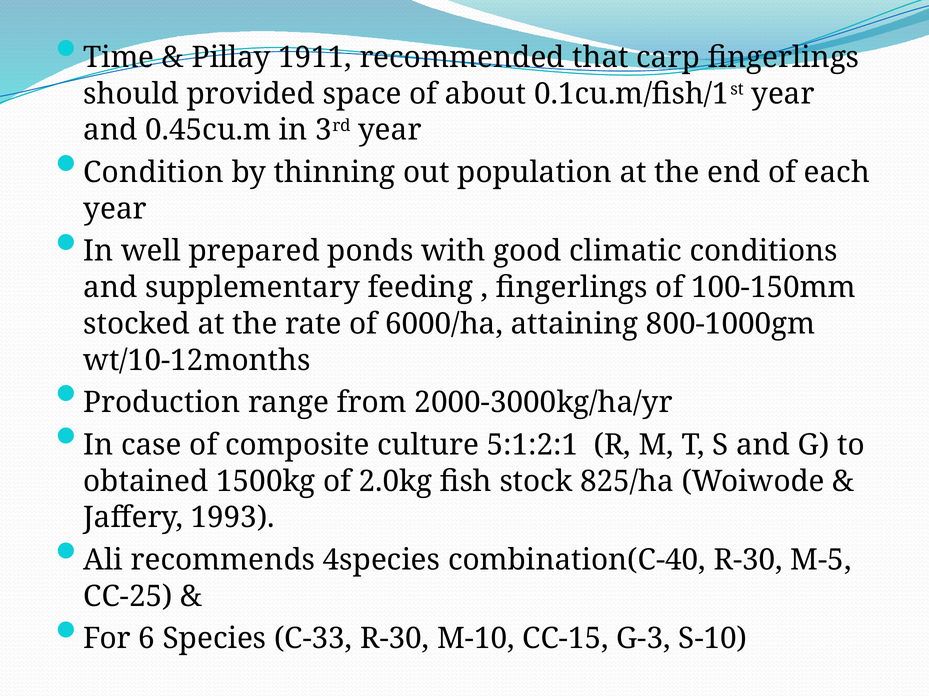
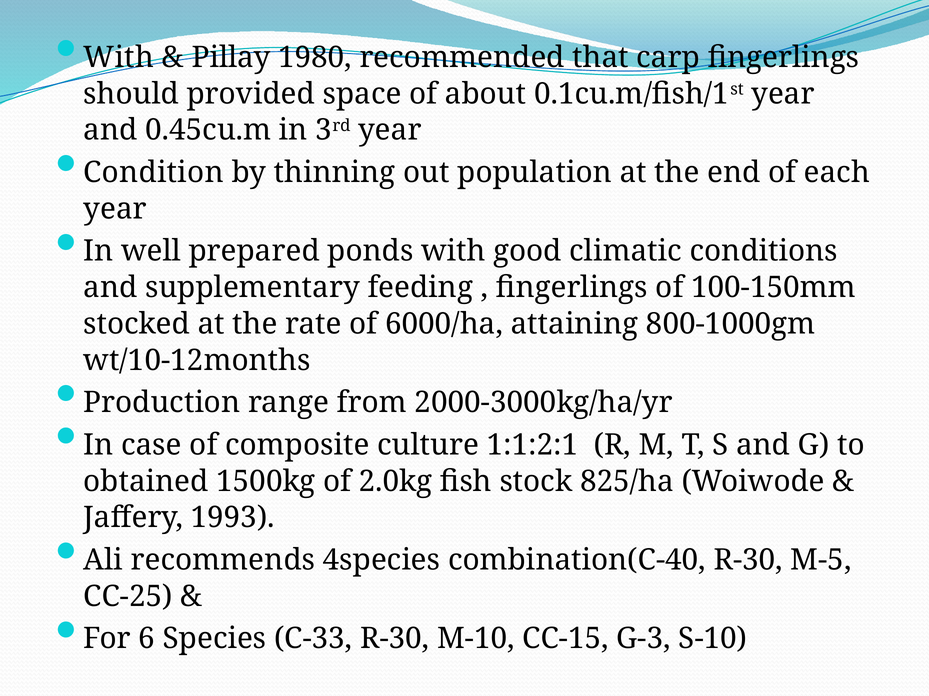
Time: Time -> With (119, 58)
1911: 1911 -> 1980 (315, 58)
5:1:2:1: 5:1:2:1 -> 1:1:2:1 (533, 445)
